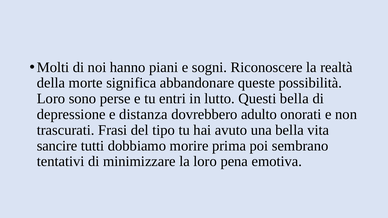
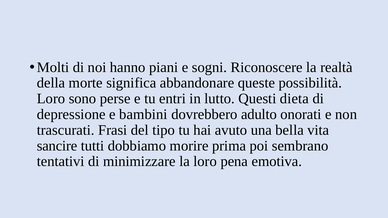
Questi bella: bella -> dieta (294, 99)
distanza: distanza -> bambini (143, 114)
